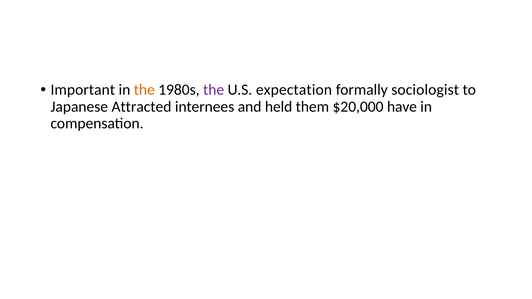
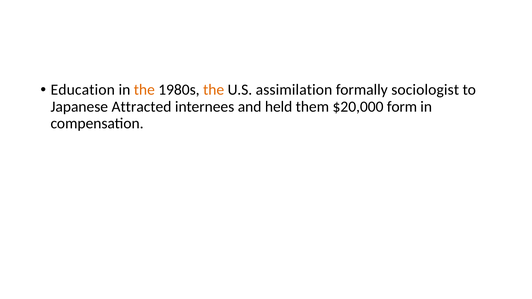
Important: Important -> Education (83, 90)
the colour: purple -> orange (214, 90)
expectation: expectation -> assimilation (294, 90)
have: have -> form (402, 107)
